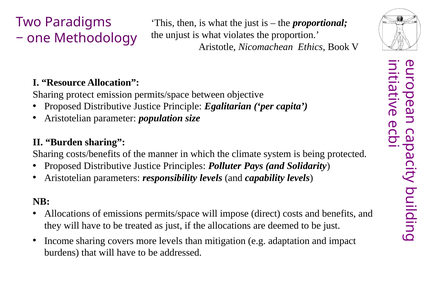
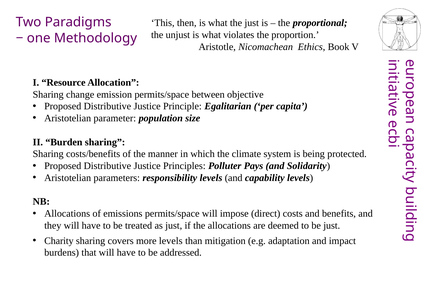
protect: protect -> change (80, 95)
Income: Income -> Charity (59, 241)
